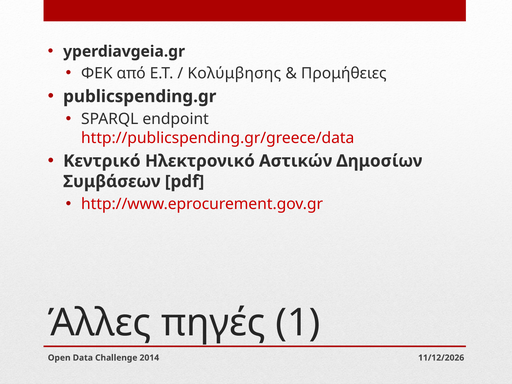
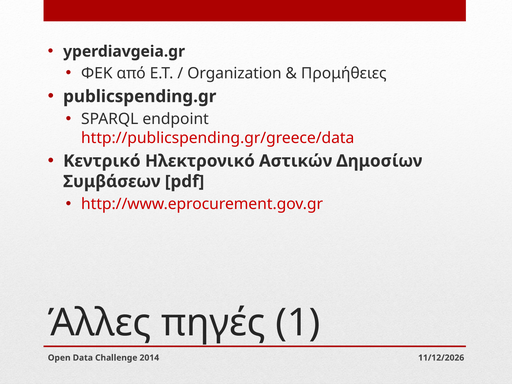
Κολύμβησης: Κολύμβησης -> Organization (234, 73)
